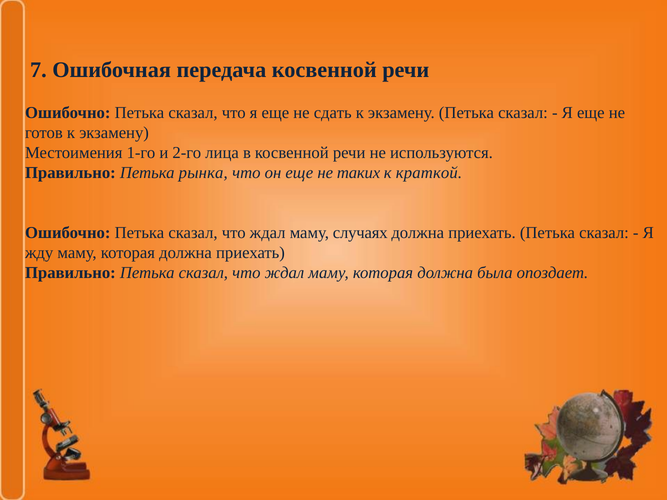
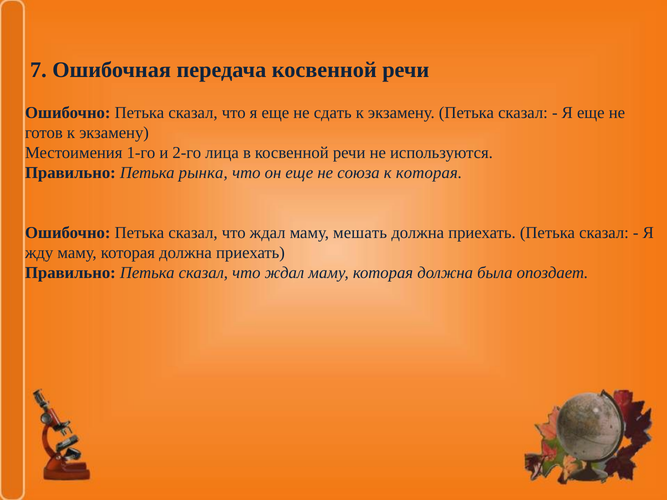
таких: таких -> союза (358, 173)
к краткой: краткой -> которая (429, 173)
случаях: случаях -> мешать (360, 233)
